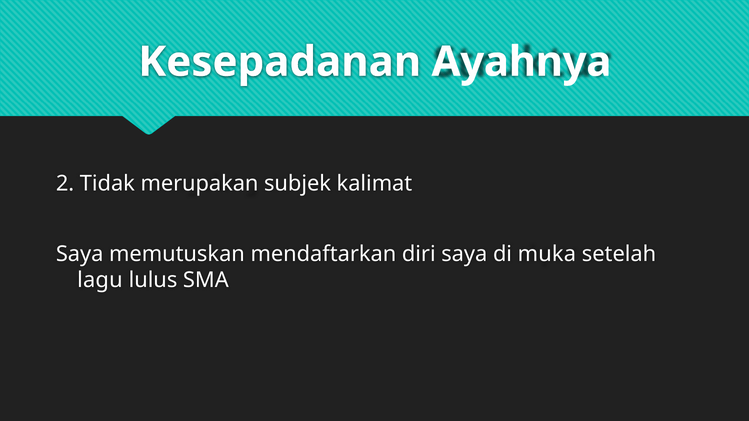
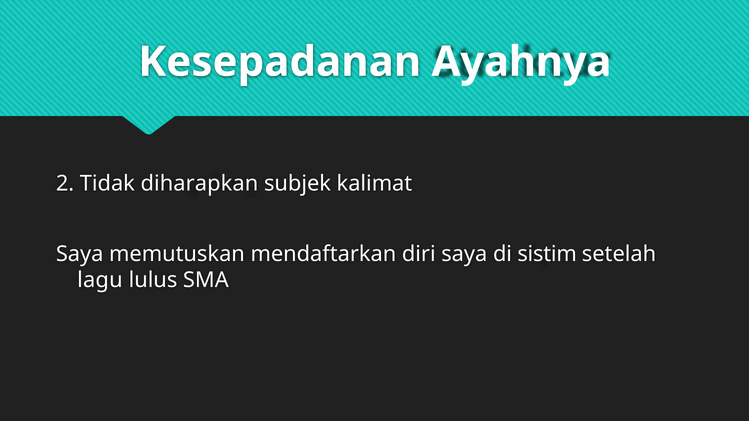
merupakan: merupakan -> diharapkan (199, 184)
muka: muka -> sistim (547, 254)
